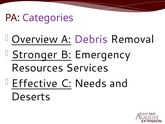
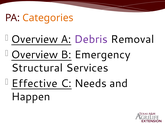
Categories colour: purple -> orange (48, 18)
Stronger: Stronger -> Overview (35, 55)
Resources: Resources -> Structural (37, 68)
Deserts: Deserts -> Happen (31, 96)
